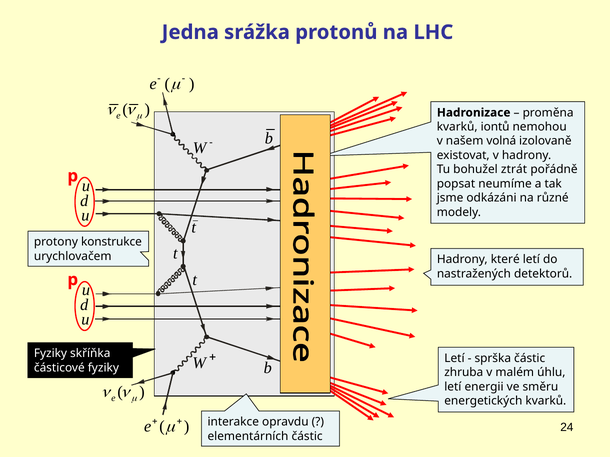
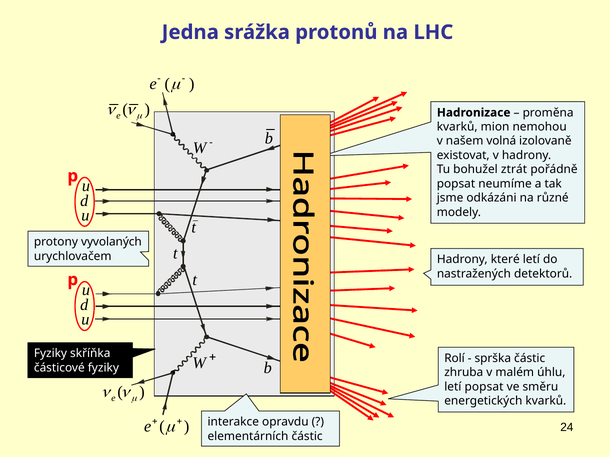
iontů: iontů -> mion (495, 127)
konstrukce: konstrukce -> vyvolaných (111, 242)
Letí: Letí -> Rolí (455, 359)
letí energii: energii -> popsat (484, 387)
